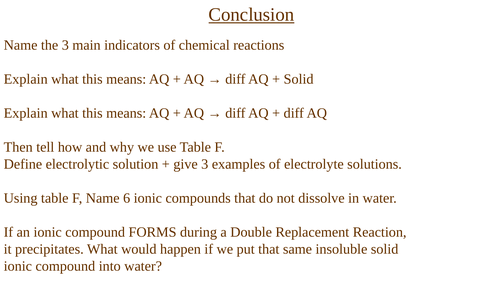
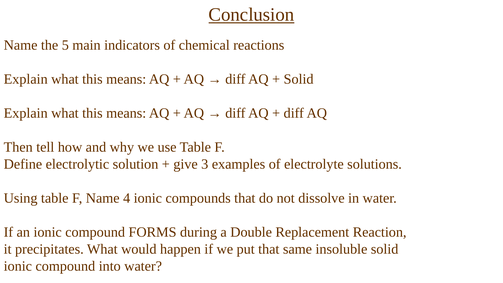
the 3: 3 -> 5 (65, 45)
6: 6 -> 4 (127, 198)
